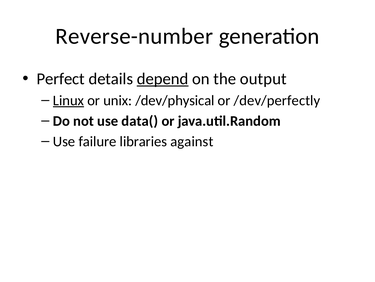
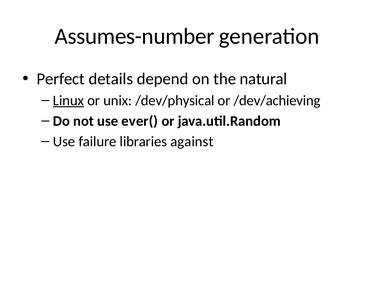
Reverse-number: Reverse-number -> Assumes-number (135, 36)
depend underline: present -> none (163, 79)
output: output -> natural (263, 79)
/dev/perfectly: /dev/perfectly -> /dev/achieving (277, 100)
data(: data( -> ever( (140, 121)
